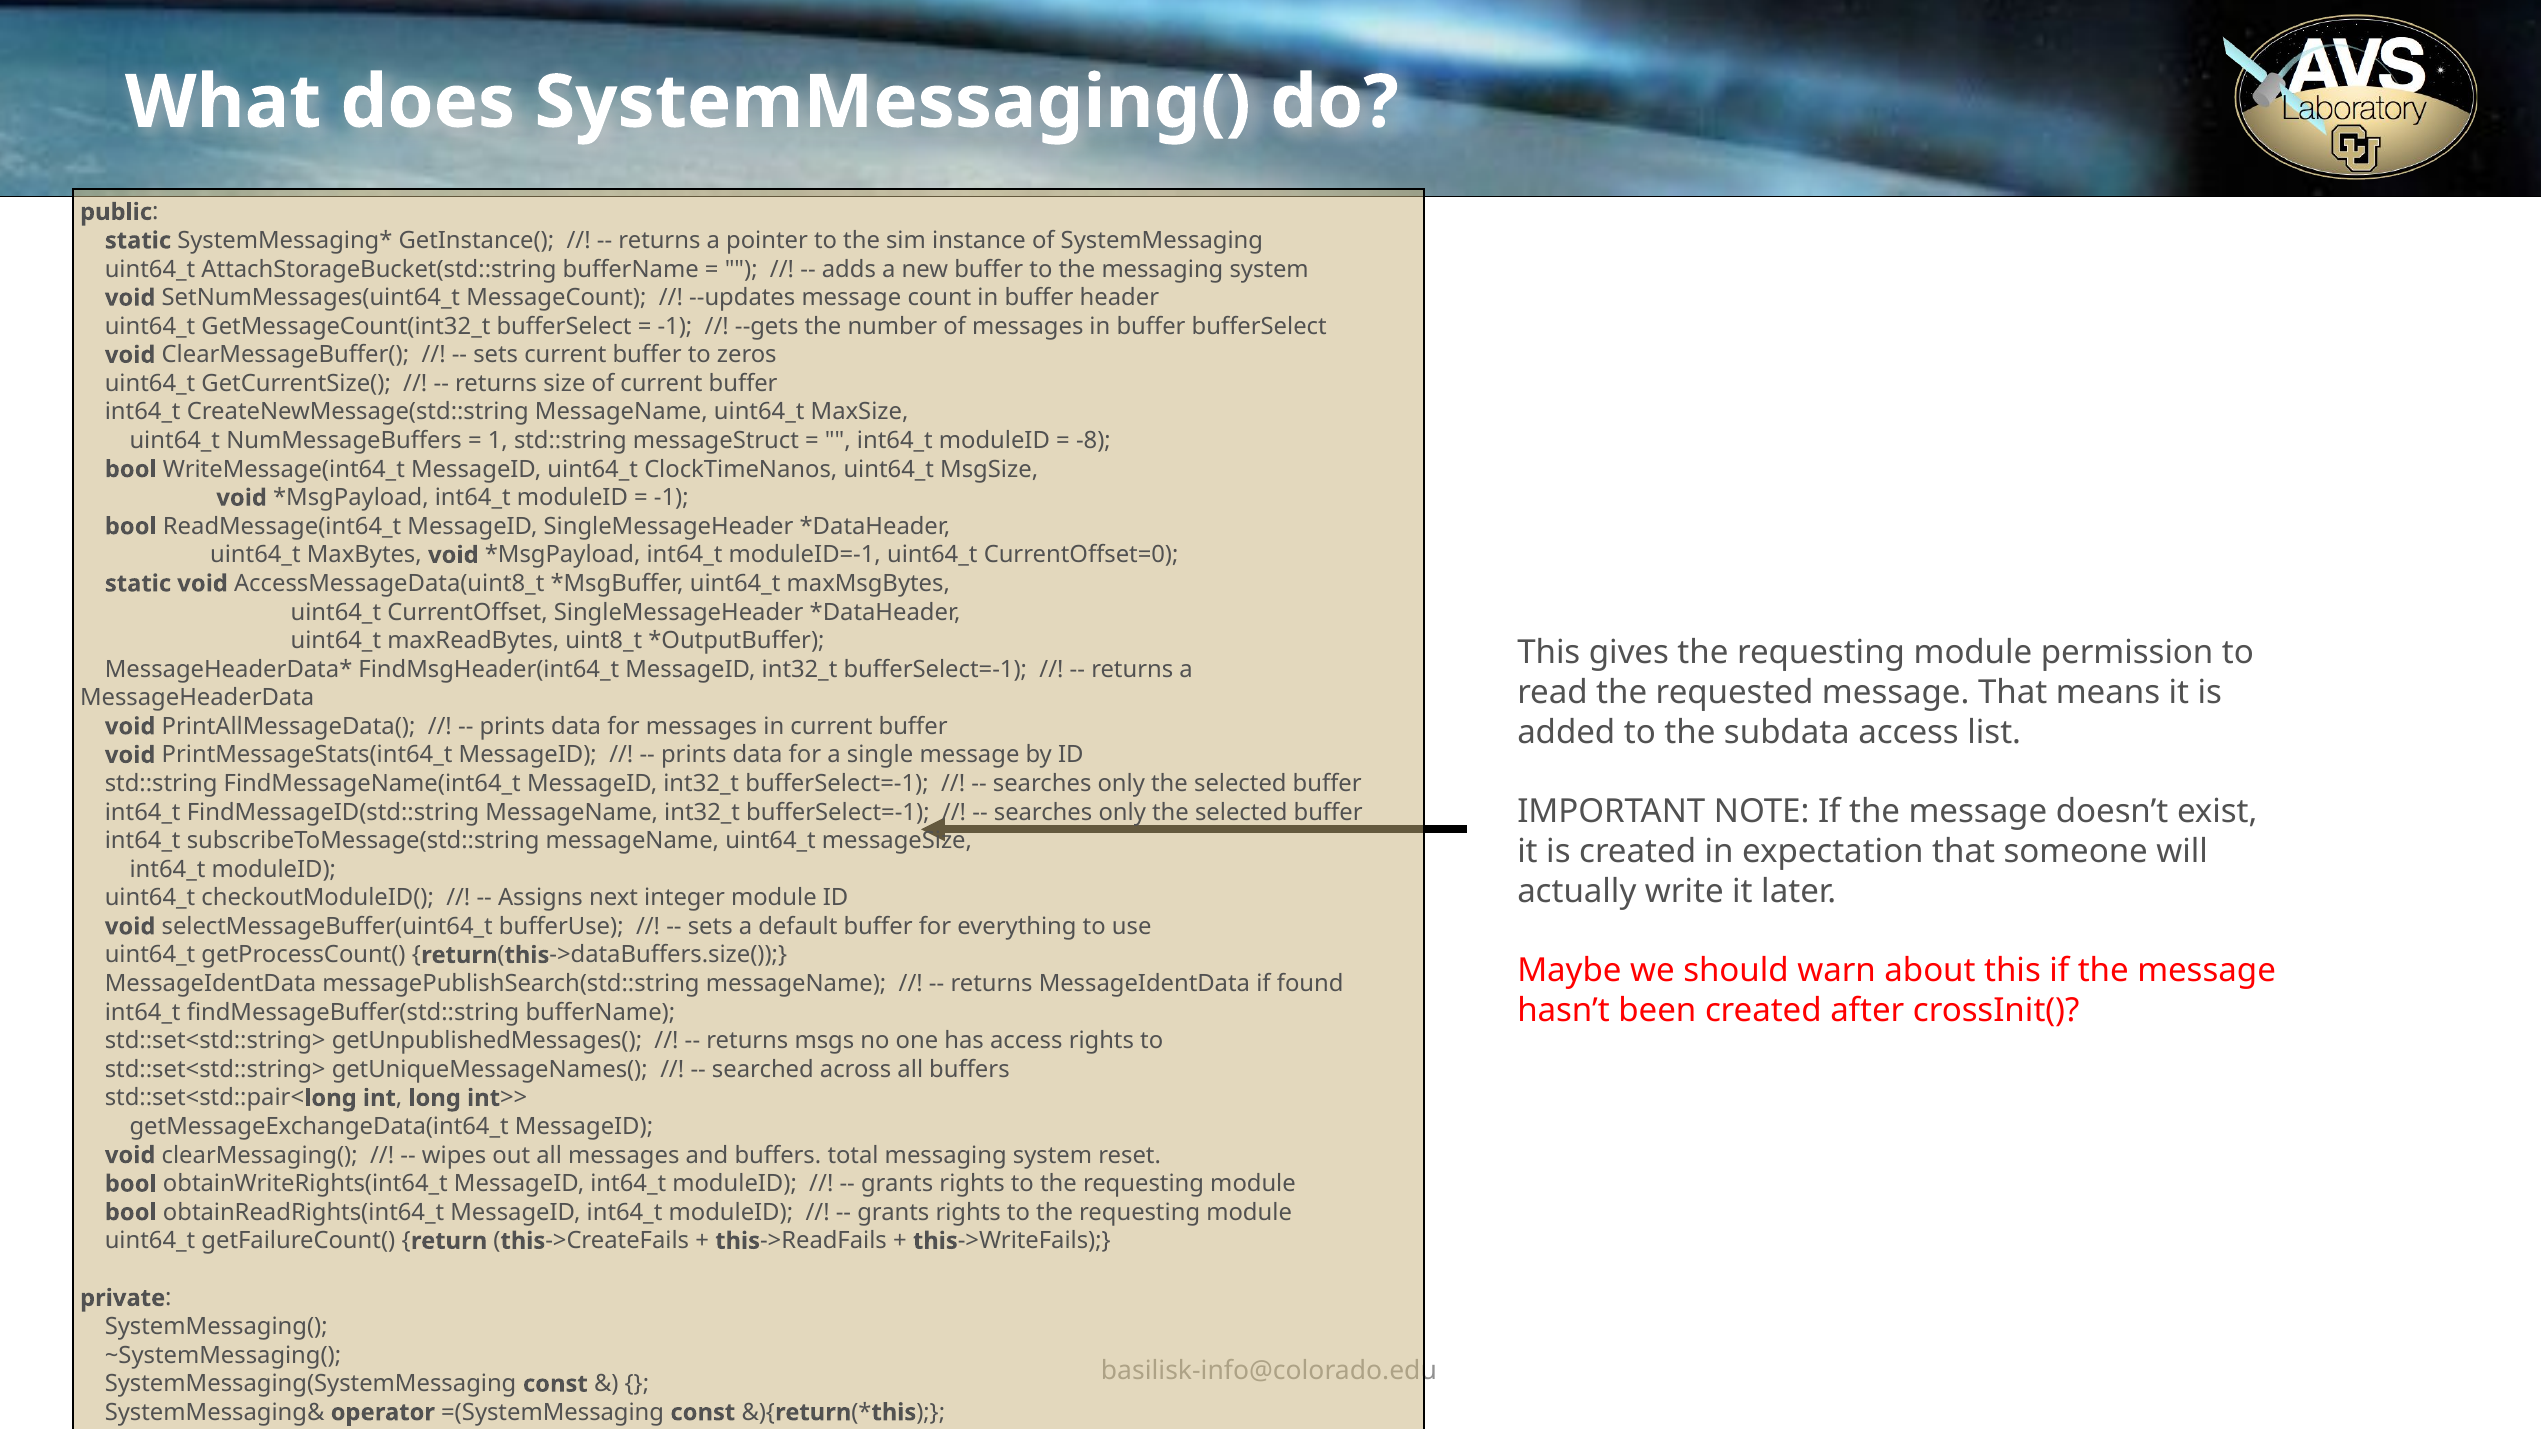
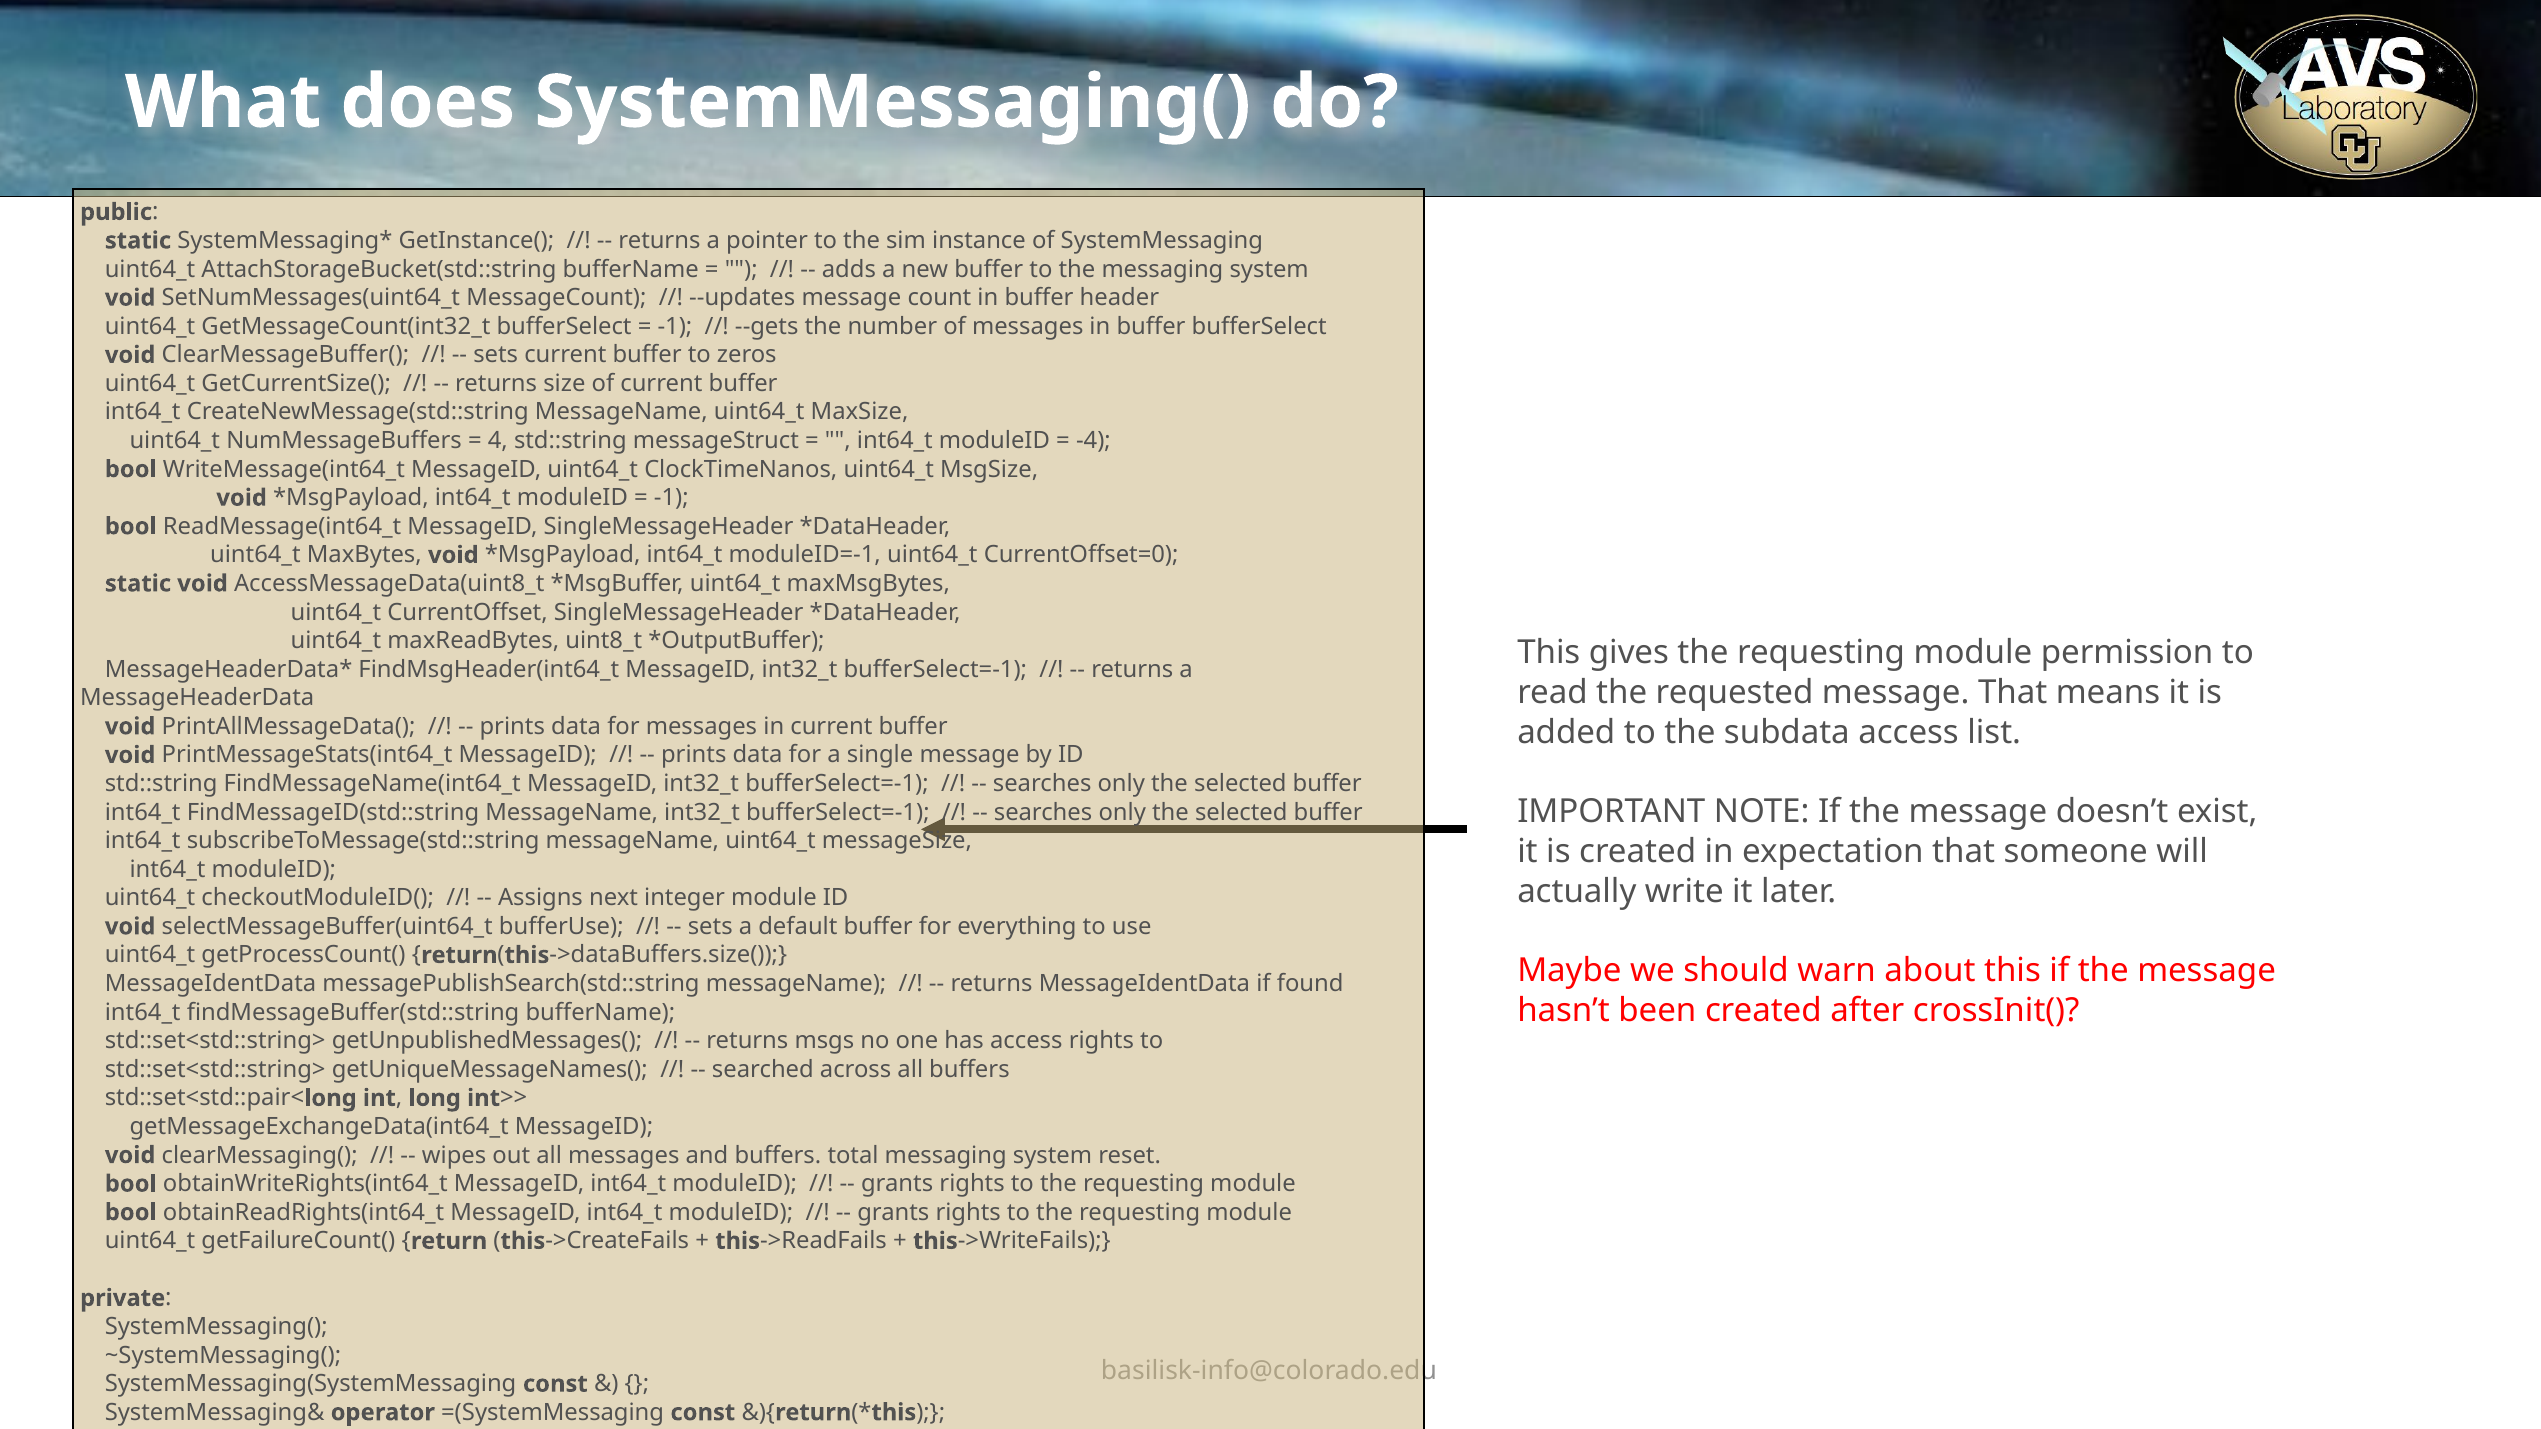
1: 1 -> 4 (498, 441)
-8: -8 -> -4 (1093, 441)
